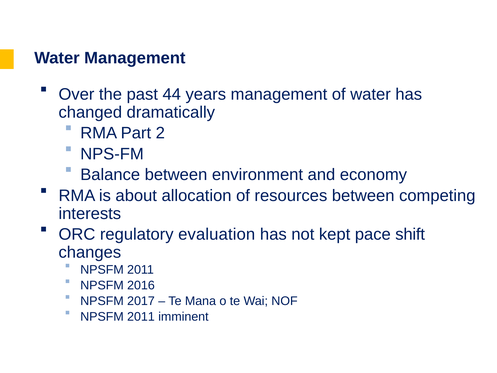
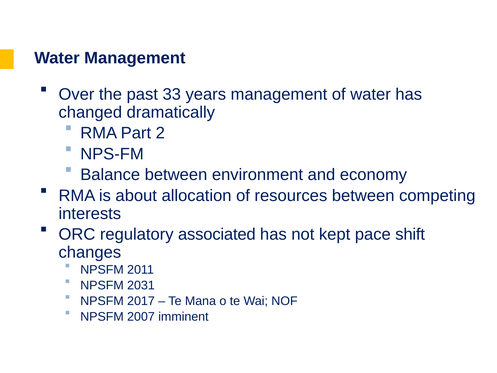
44: 44 -> 33 (172, 94)
evaluation: evaluation -> associated (217, 234)
2016: 2016 -> 2031 (141, 285)
2011: 2011 -> 2007 (141, 317)
